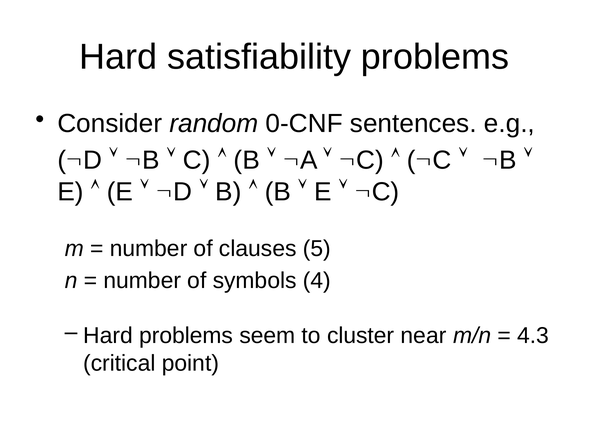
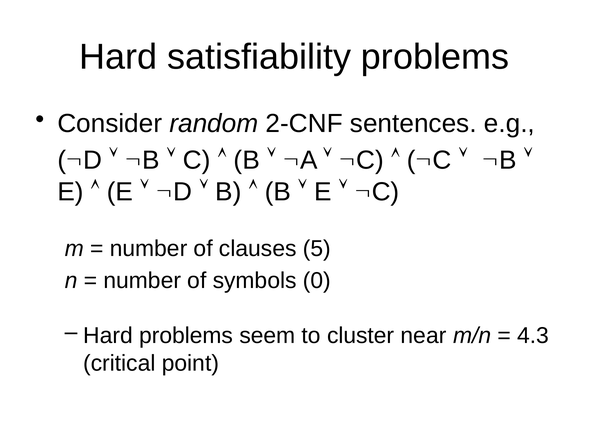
0-CNF: 0-CNF -> 2-CNF (304, 124)
4: 4 -> 0 (317, 280)
